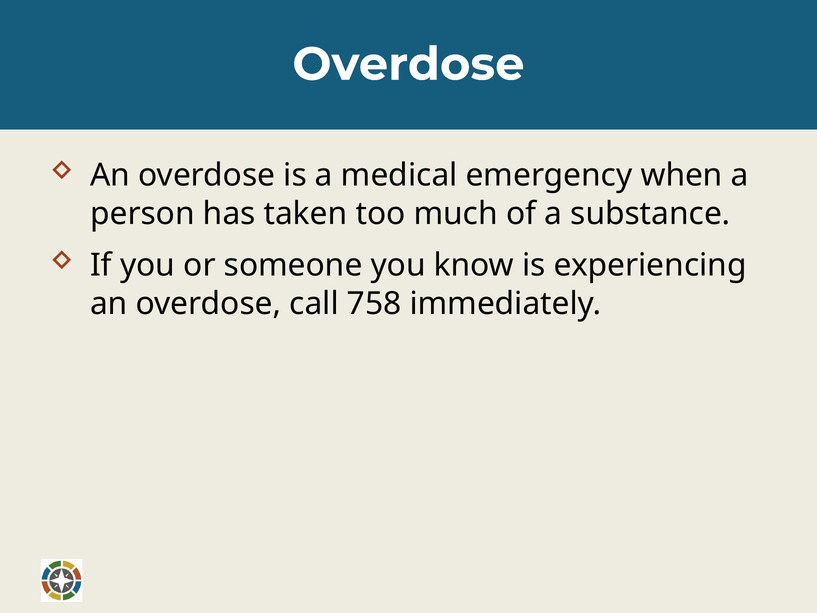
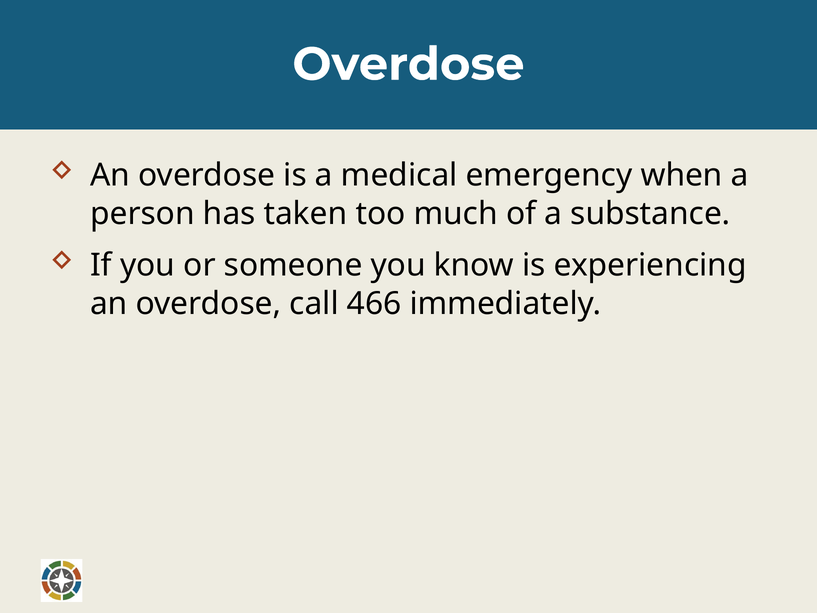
758: 758 -> 466 (374, 303)
